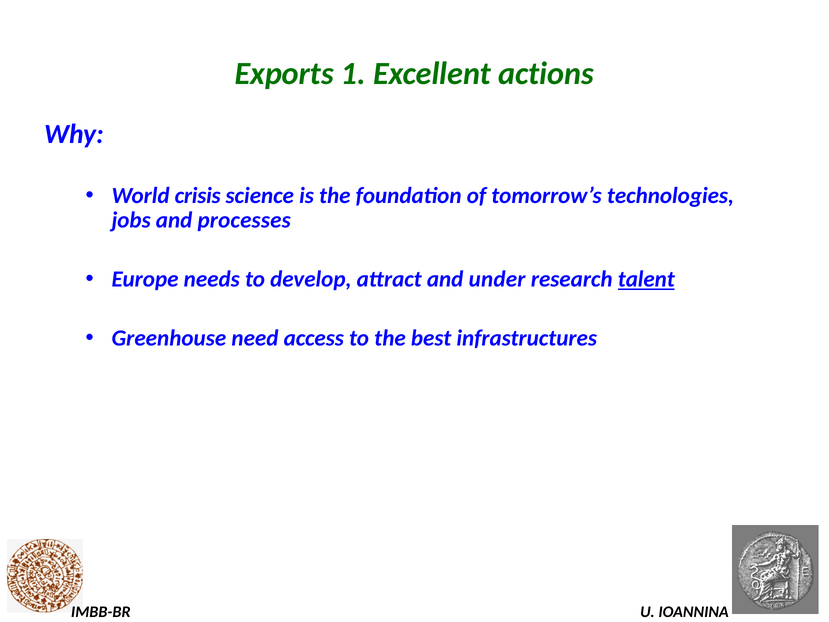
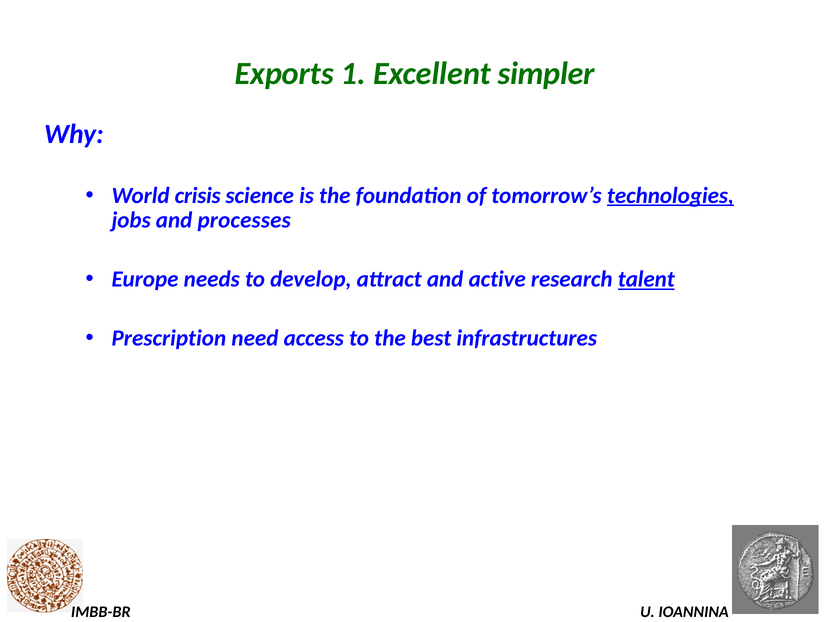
actions: actions -> simpler (546, 73)
technologies underline: none -> present (670, 195)
under: under -> active (497, 279)
Greenhouse: Greenhouse -> Prescription (169, 338)
